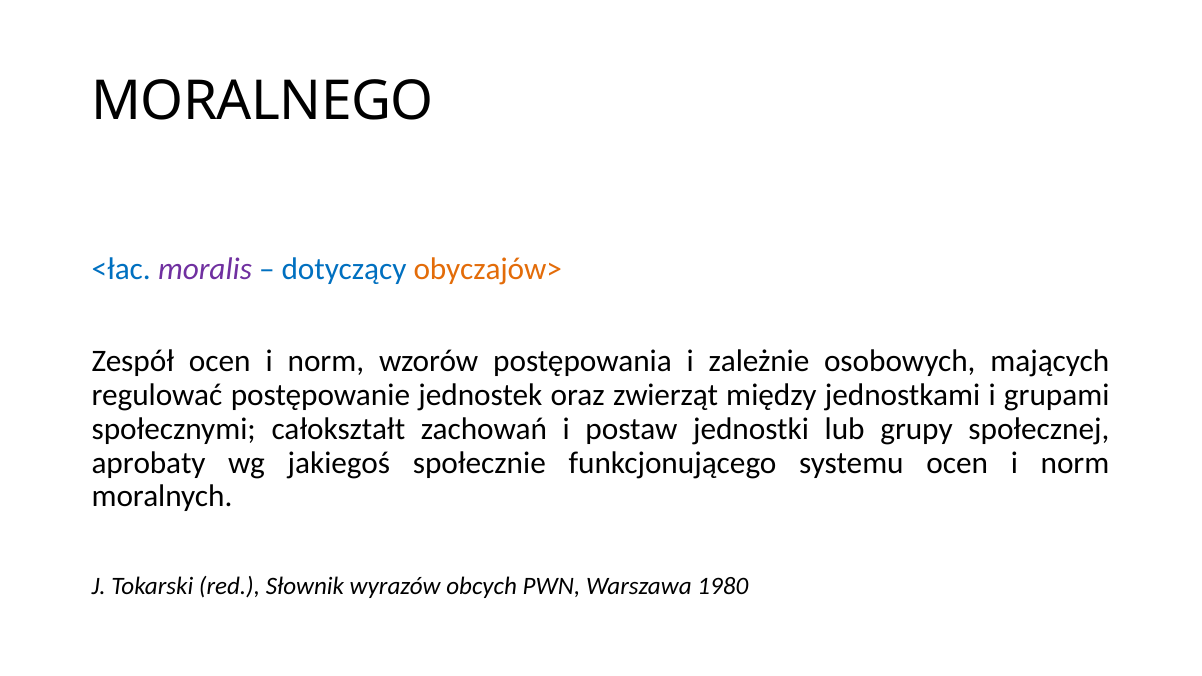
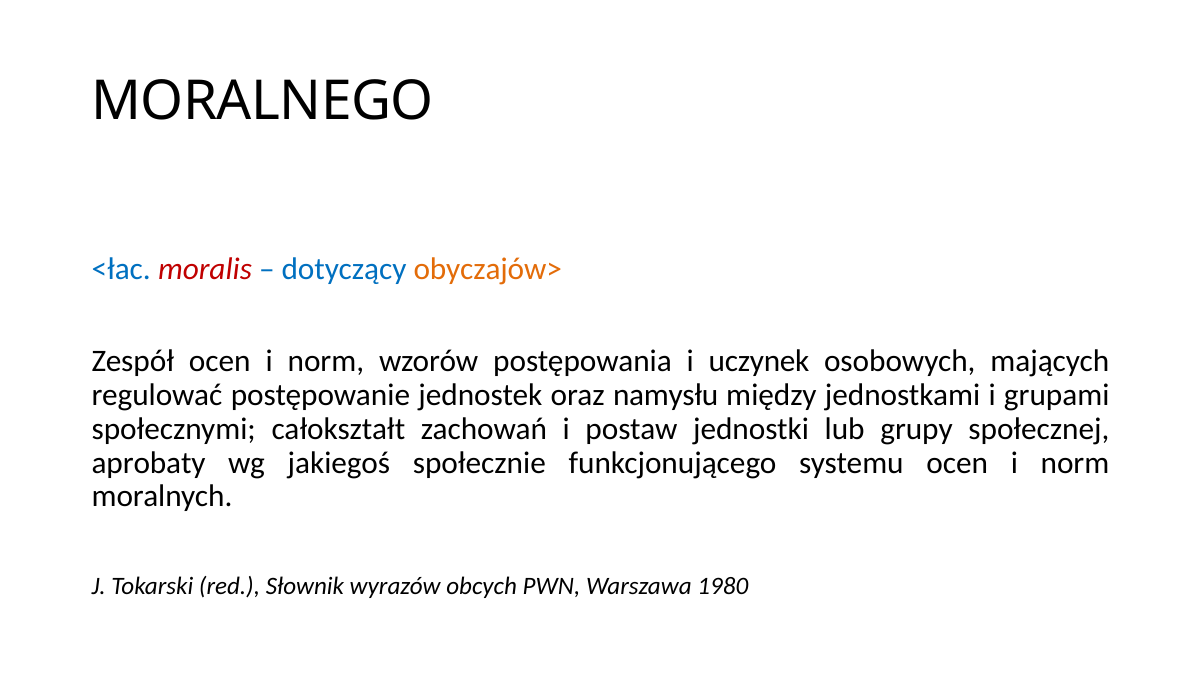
moralis colour: purple -> red (205, 269)
zależnie: zależnie -> uczynek (759, 361)
zwierząt: zwierząt -> namysłu (666, 395)
